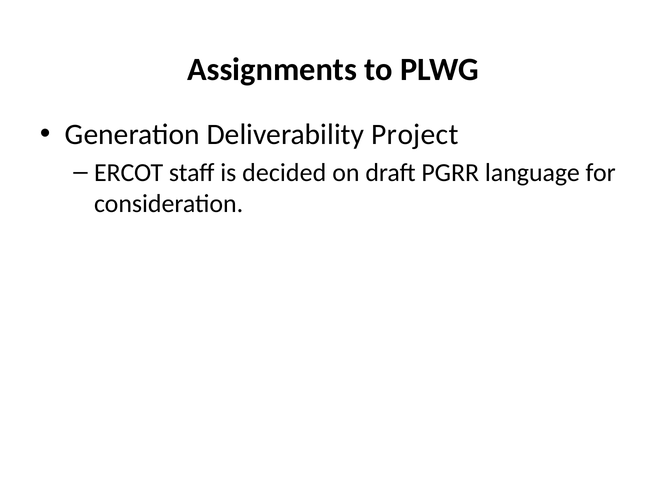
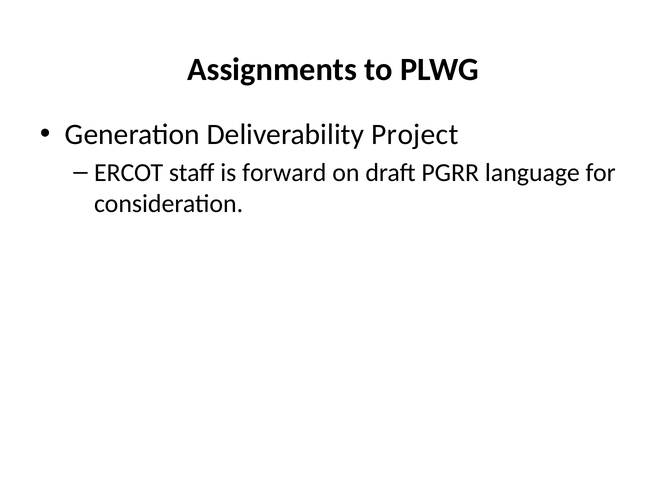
decided: decided -> forward (284, 172)
